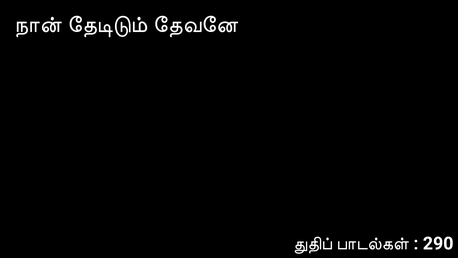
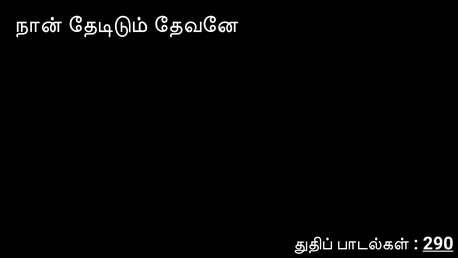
290 underline: none -> present (438, 243)
